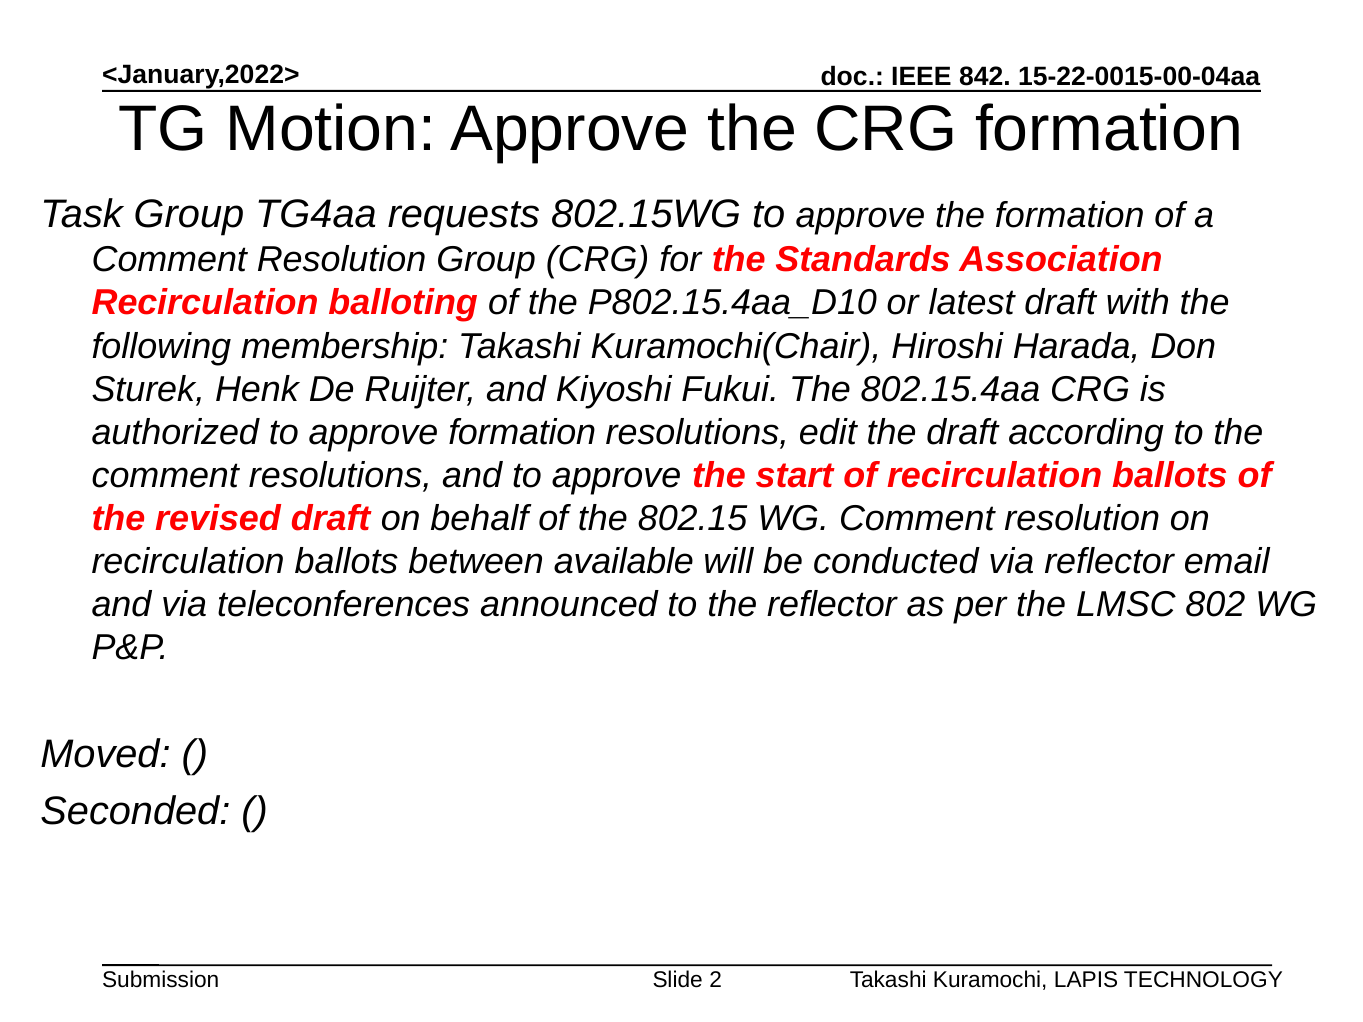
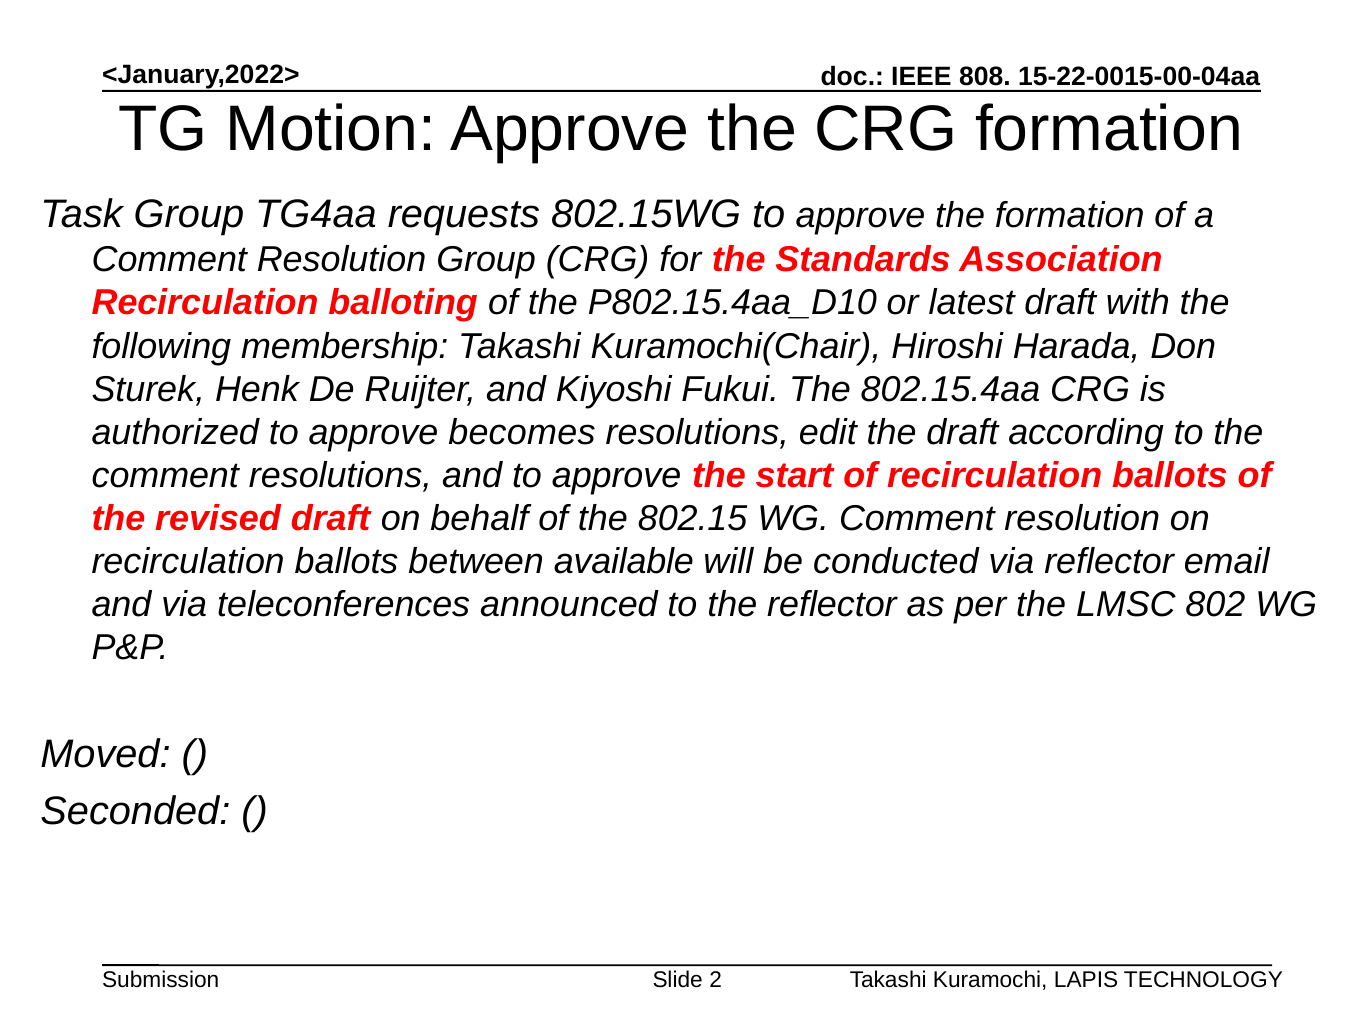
842: 842 -> 808 (985, 77)
approve formation: formation -> becomes (522, 433)
